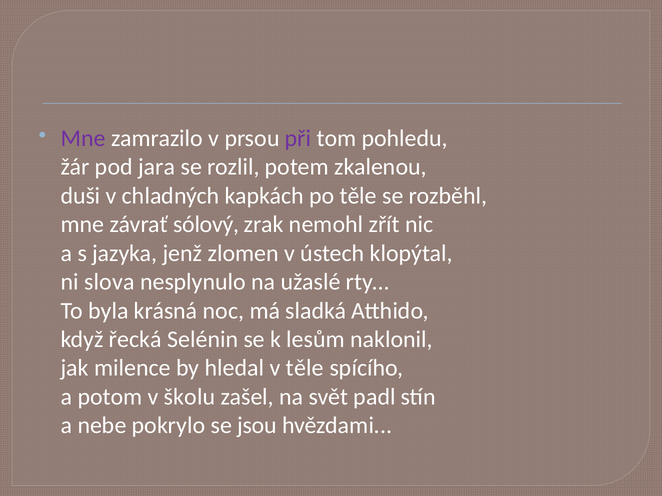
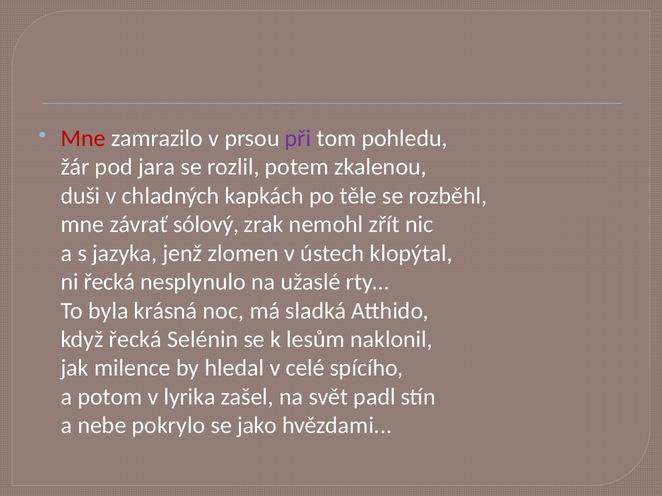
Mne colour: purple -> red (83, 139)
ni slova: slova -> řecká (110, 282)
v těle: těle -> celé (305, 368)
školu: školu -> lyrika (190, 397)
jsou: jsou -> jako (257, 426)
